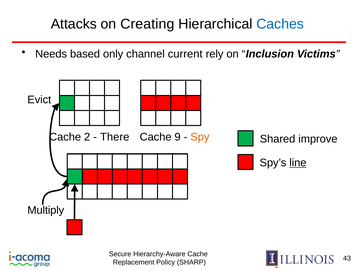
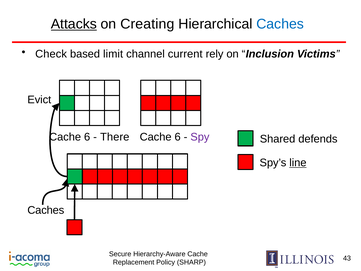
Attacks underline: none -> present (74, 24)
Needs: Needs -> Check (51, 54)
only: only -> limit (113, 54)
2: 2 -> 6 (87, 137)
9: 9 -> 6 (178, 137)
Spy colour: orange -> purple (200, 137)
improve: improve -> defends (318, 139)
Multiply: Multiply -> Caches (46, 210)
